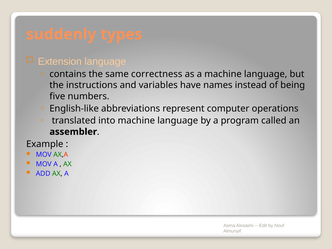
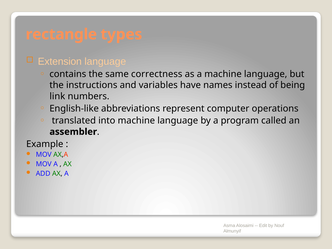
suddenly: suddenly -> rectangle (61, 34)
five: five -> link (57, 96)
